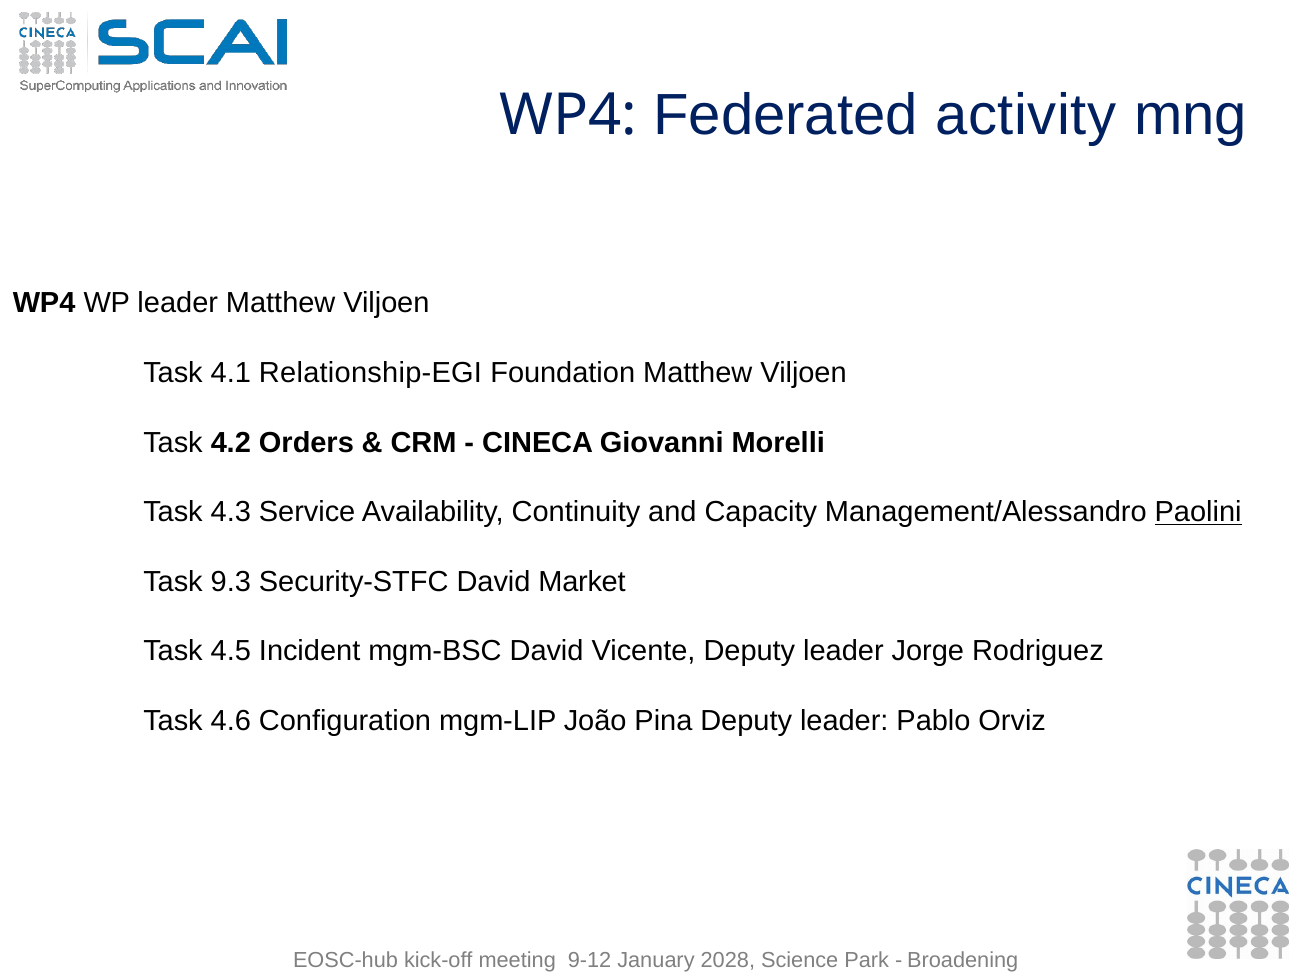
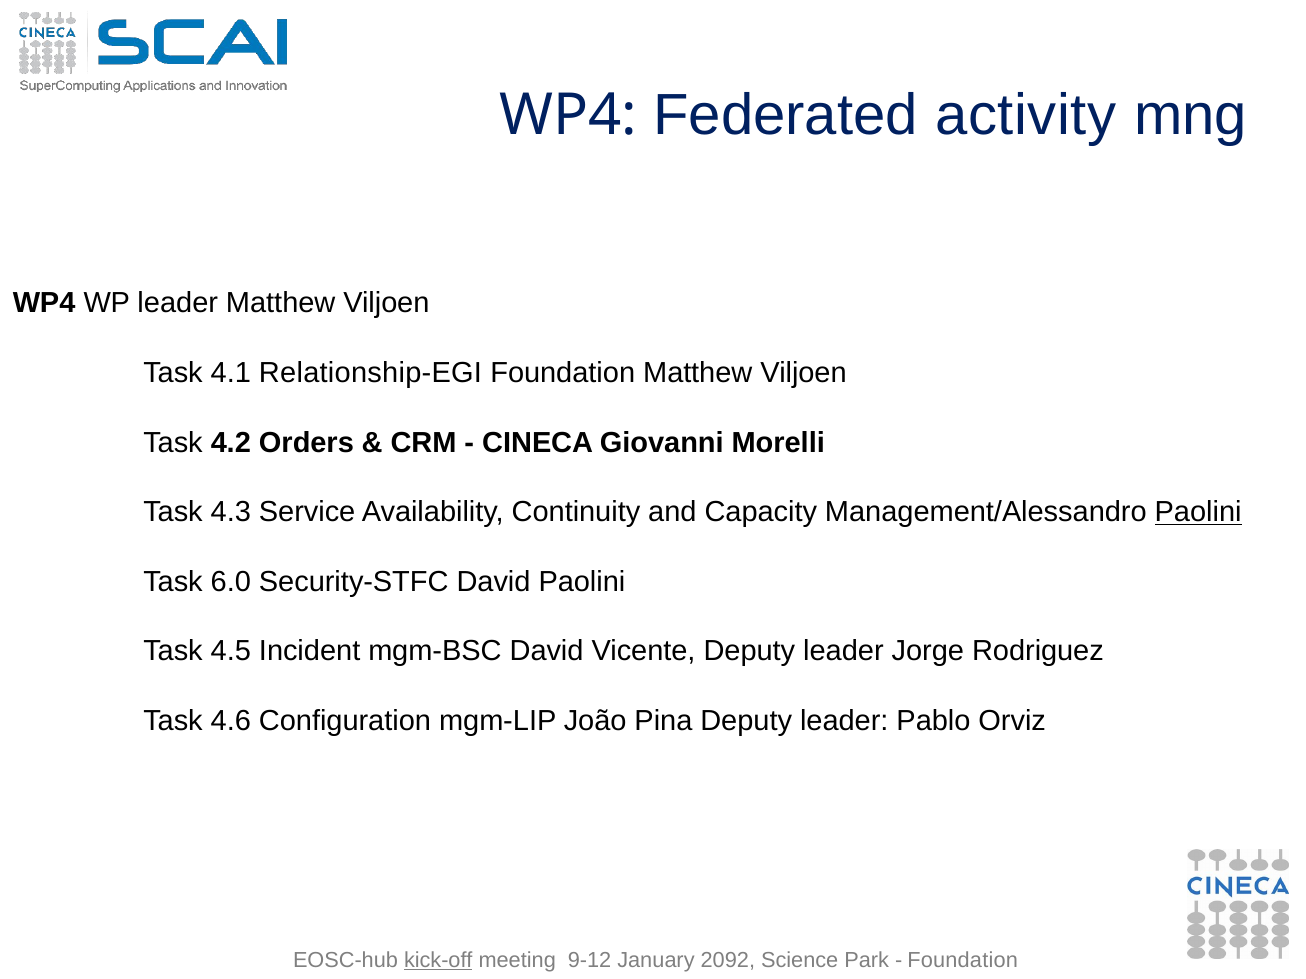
9.3: 9.3 -> 6.0 (231, 582)
David Market: Market -> Paolini (582, 582)
kick-off underline: none -> present (438, 961)
2028: 2028 -> 2092 (728, 961)
Broadening: Broadening -> Foundation (963, 961)
